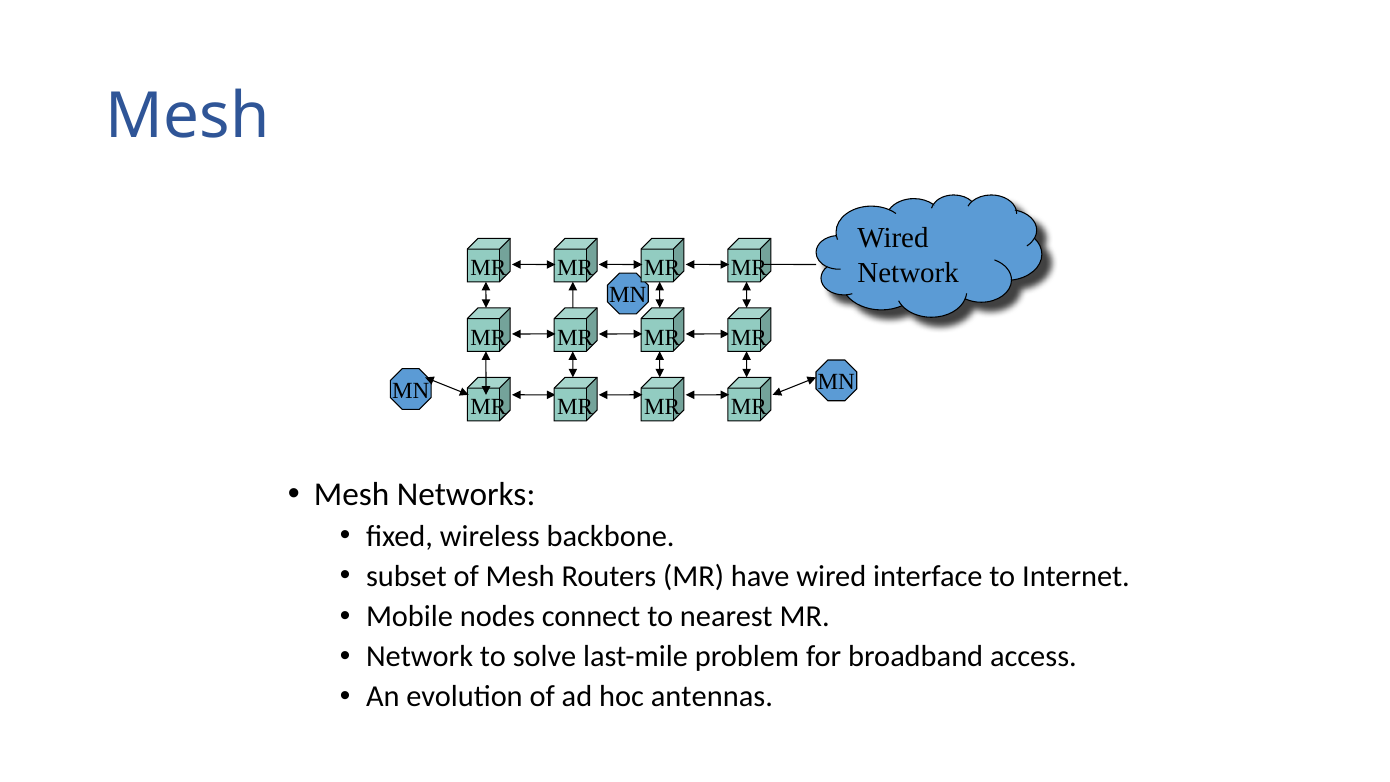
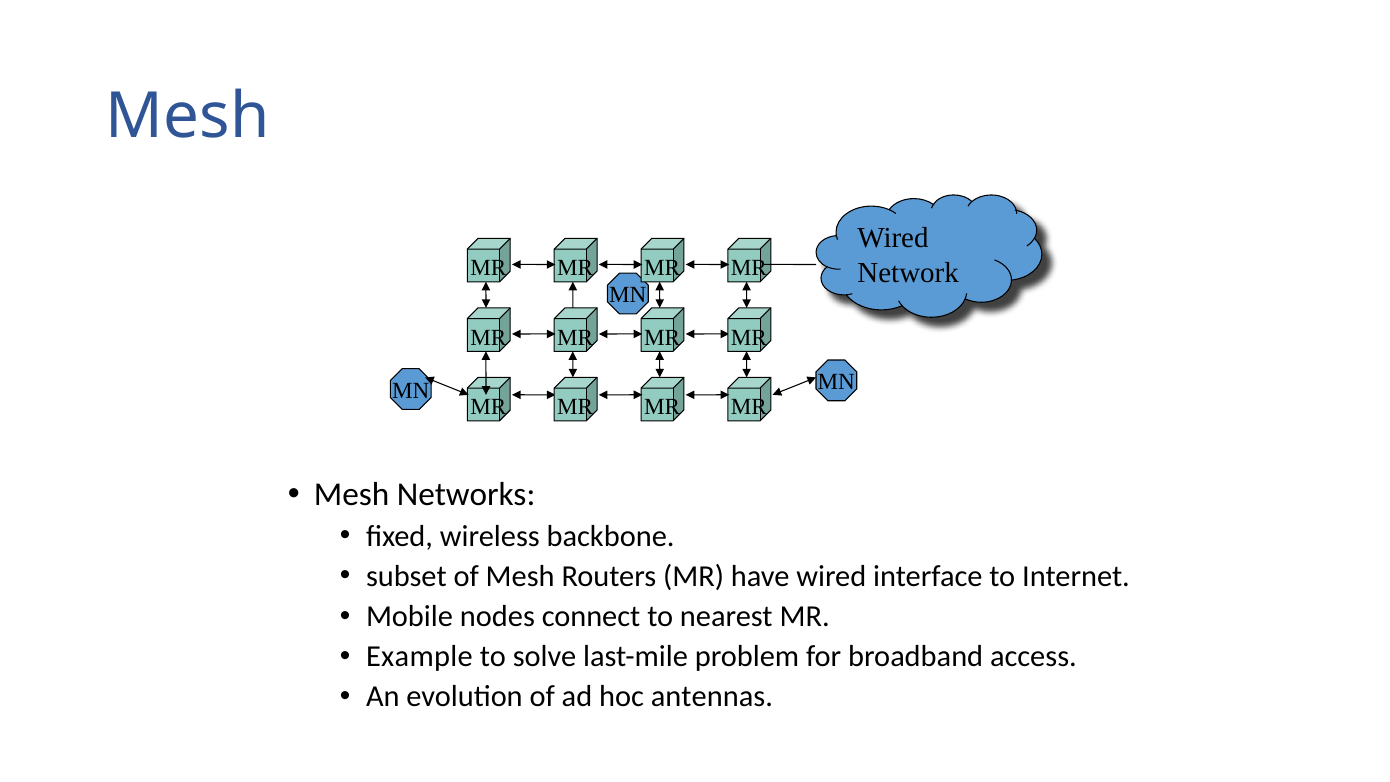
Network: Network -> Example (419, 656)
